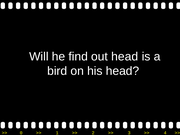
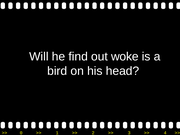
out head: head -> woke (125, 57)
